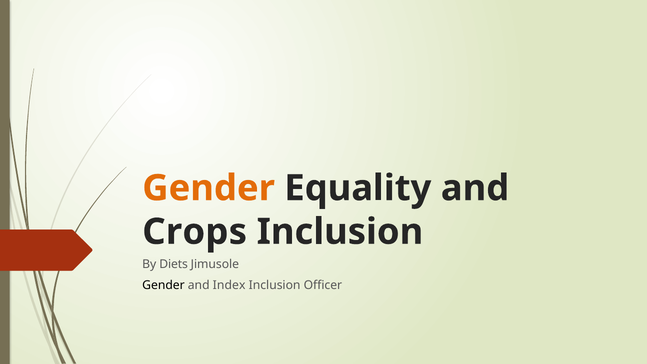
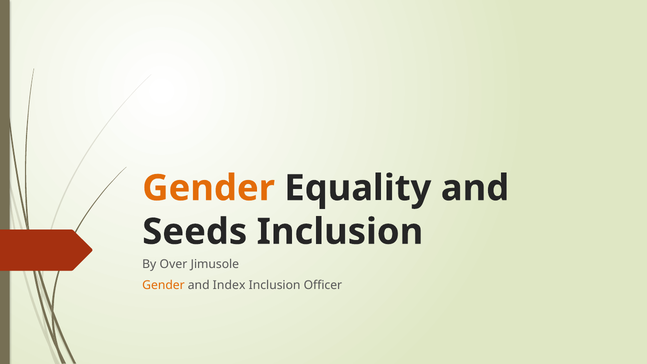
Crops: Crops -> Seeds (195, 232)
Diets: Diets -> Over (173, 264)
Gender colour: black -> orange (163, 285)
